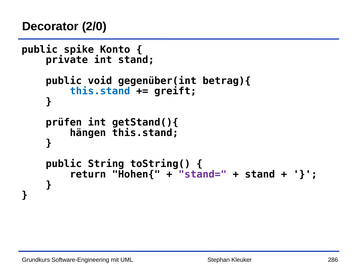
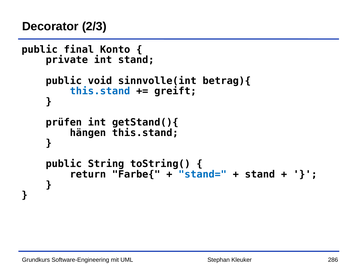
2/0: 2/0 -> 2/3 (94, 26)
spike: spike -> final (79, 50)
gegenüber(int: gegenüber(int -> sinnvolle(int (157, 81)
Hohen{: Hohen{ -> Farbe{ (136, 174)
stand= colour: purple -> blue (203, 174)
